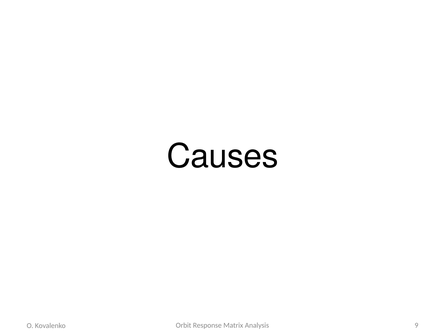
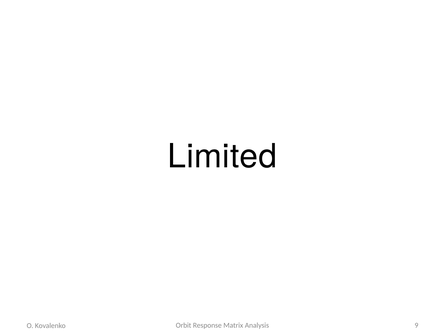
Causes: Causes -> Limited (222, 156)
